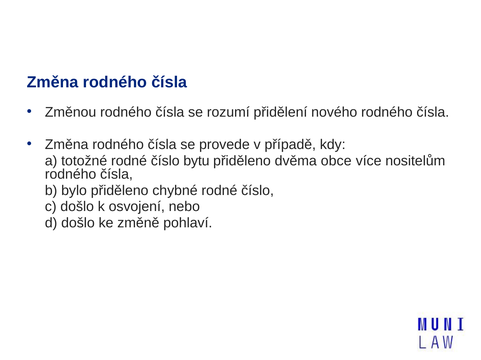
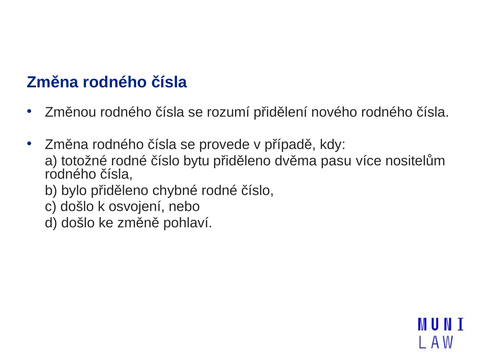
obce: obce -> pasu (336, 161)
